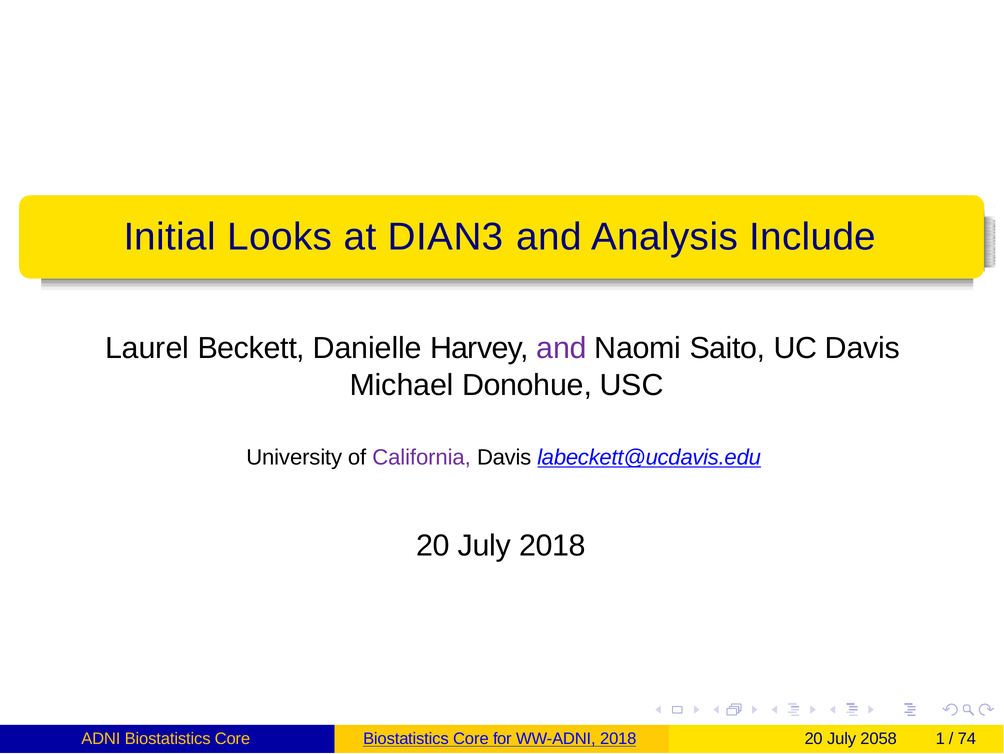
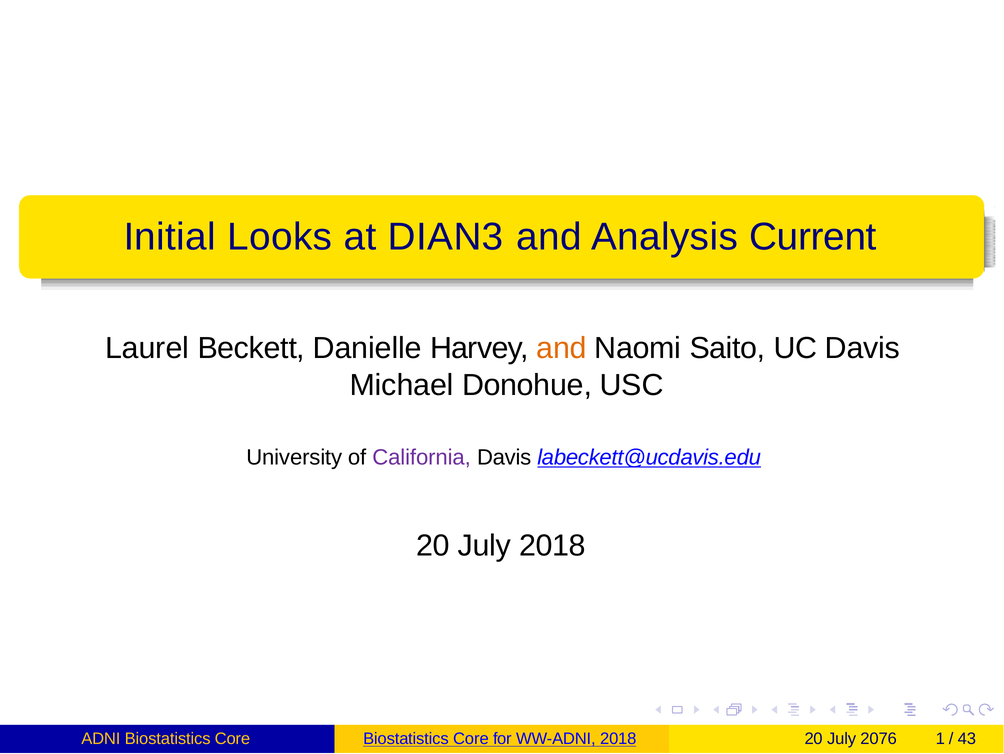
Include: Include -> Current (813, 237)
and colour: purple -> orange (562, 348)
2058: 2058 -> 2076 (879, 739)
74: 74 -> 43 (967, 739)
